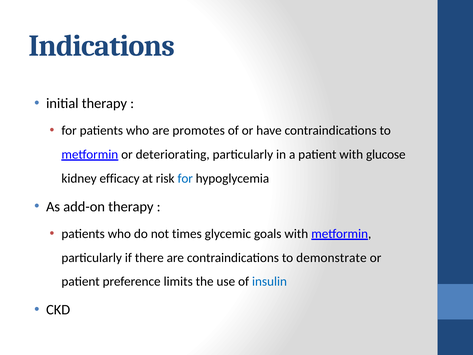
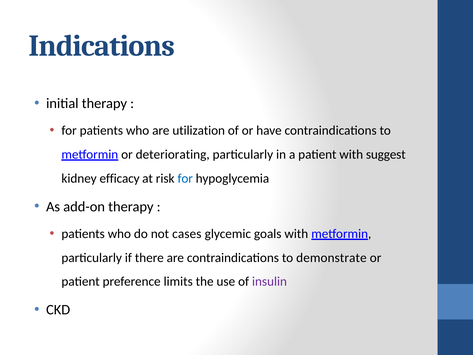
promotes: promotes -> utilization (199, 130)
glucose: glucose -> suggest (386, 154)
times: times -> cases (187, 234)
insulin colour: blue -> purple (270, 281)
